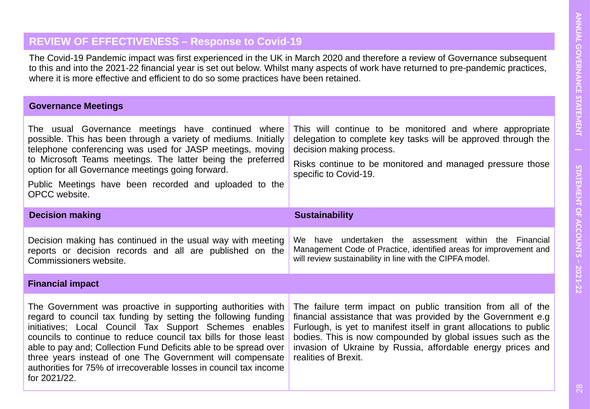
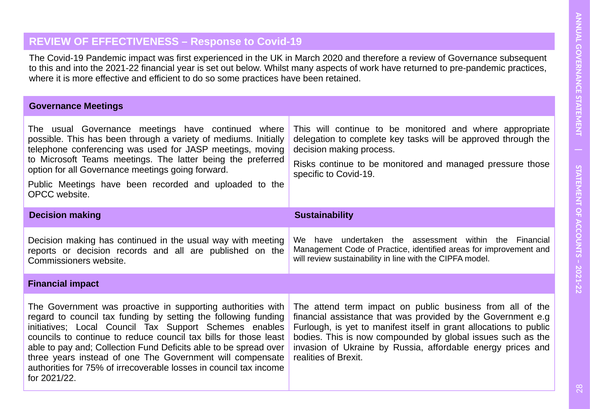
failure: failure -> attend (327, 306)
transition: transition -> business (463, 306)
